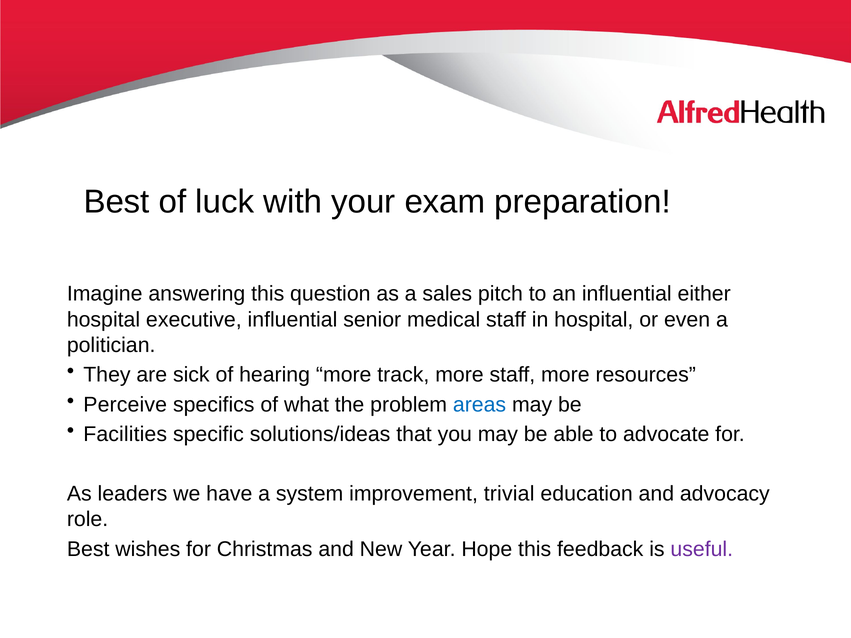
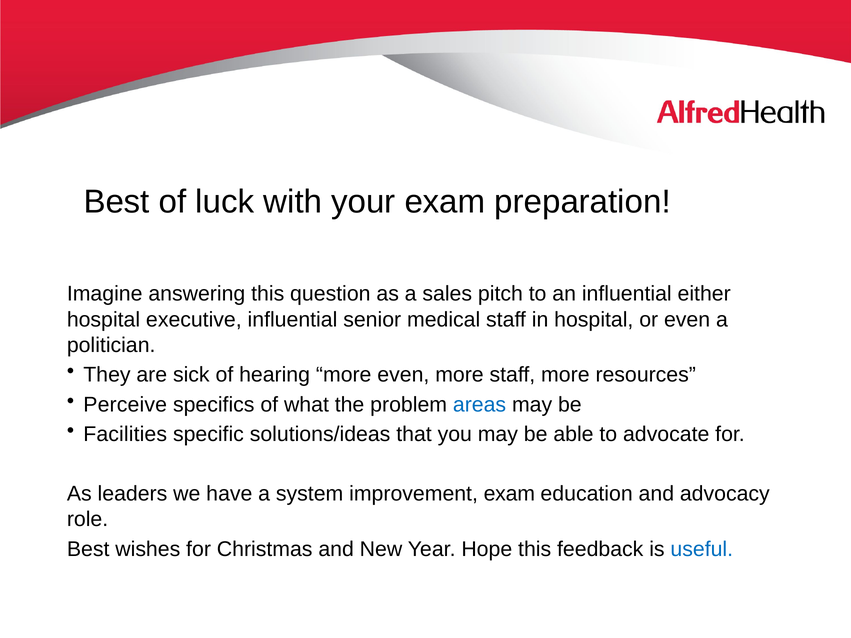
more track: track -> even (403, 375)
improvement trivial: trivial -> exam (509, 494)
useful colour: purple -> blue (702, 549)
